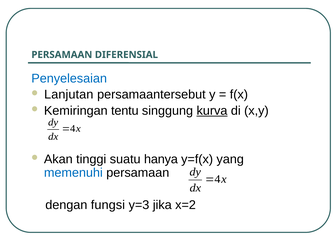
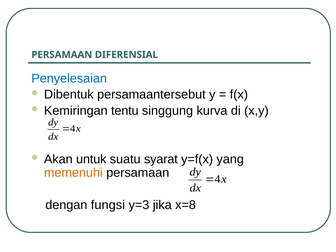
Lanjutan: Lanjutan -> Dibentuk (69, 95)
kurva underline: present -> none (212, 111)
tinggi: tinggi -> untuk (91, 159)
hanya: hanya -> syarat (161, 159)
memenuhi colour: blue -> orange (73, 173)
x=2: x=2 -> x=8 (186, 205)
